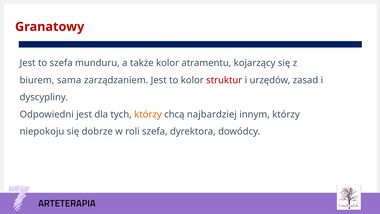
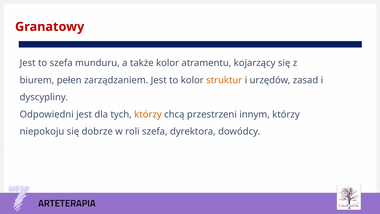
sama: sama -> pełen (69, 80)
struktur colour: red -> orange (224, 80)
najbardziej: najbardziej -> przestrzeni (212, 114)
